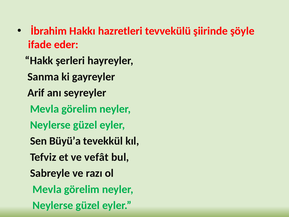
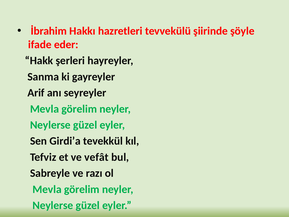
Büyü’a: Büyü’a -> Girdi’a (65, 141)
